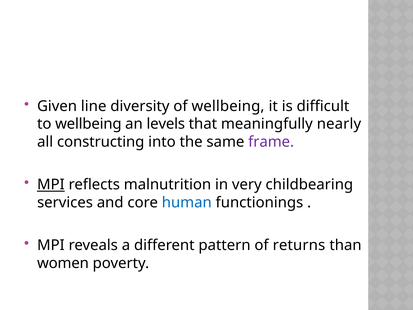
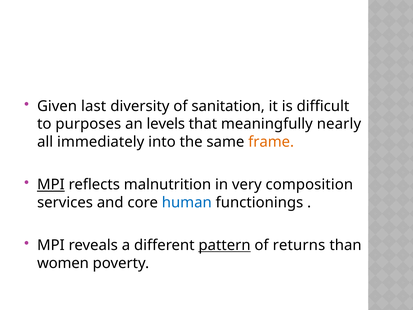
line: line -> last (94, 106)
of wellbeing: wellbeing -> sanitation (228, 106)
to wellbeing: wellbeing -> purposes (88, 124)
constructing: constructing -> immediately (101, 142)
frame colour: purple -> orange (271, 142)
childbearing: childbearing -> composition (309, 184)
pattern underline: none -> present (225, 245)
